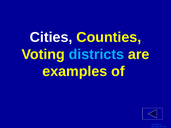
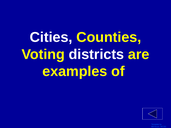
districts colour: light blue -> white (96, 54)
